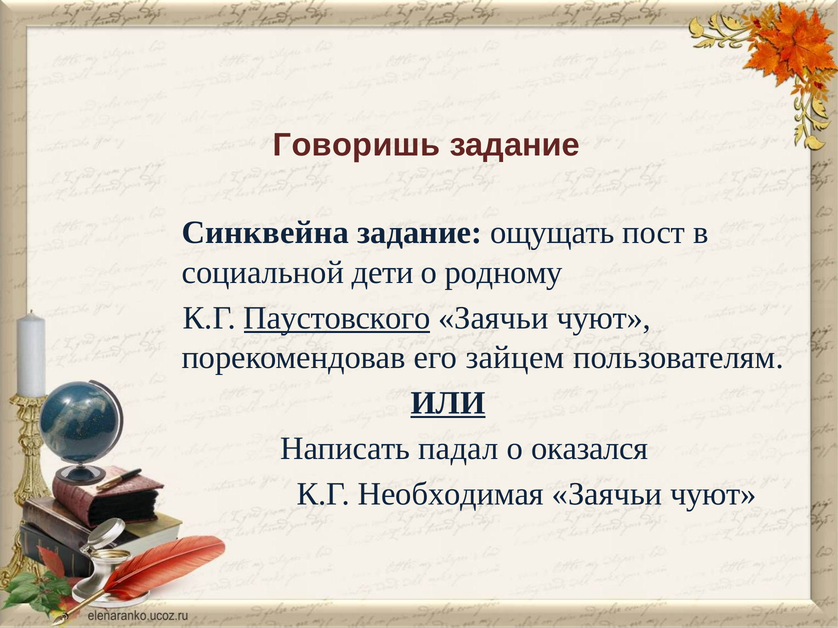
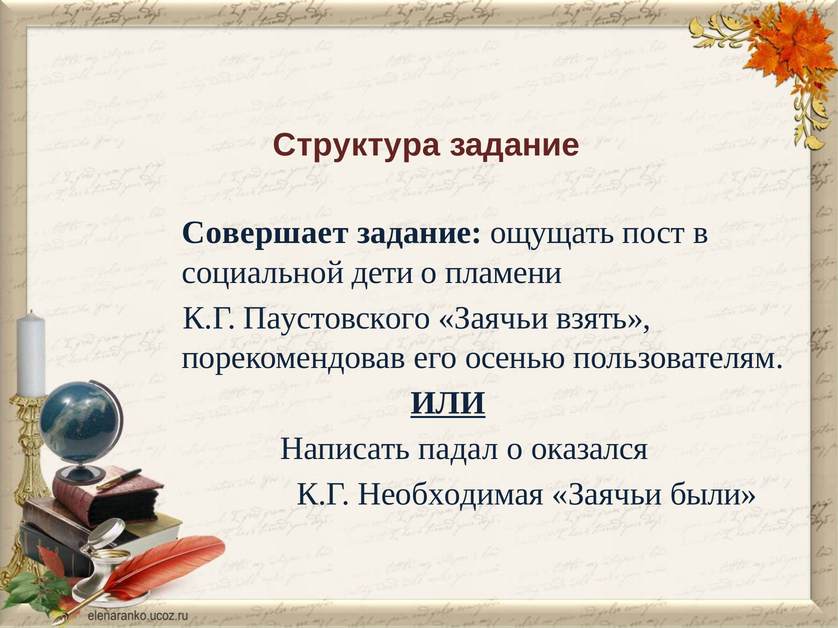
Говоришь: Говоришь -> Структура (357, 145)
Синквейна: Синквейна -> Совершает (265, 233)
родному: родному -> пламени (504, 273)
Паустовского underline: present -> none (337, 318)
чуют: чуют -> взять (604, 318)
зайцем: зайцем -> осенью (515, 358)
чуют: чуют -> были (714, 495)
